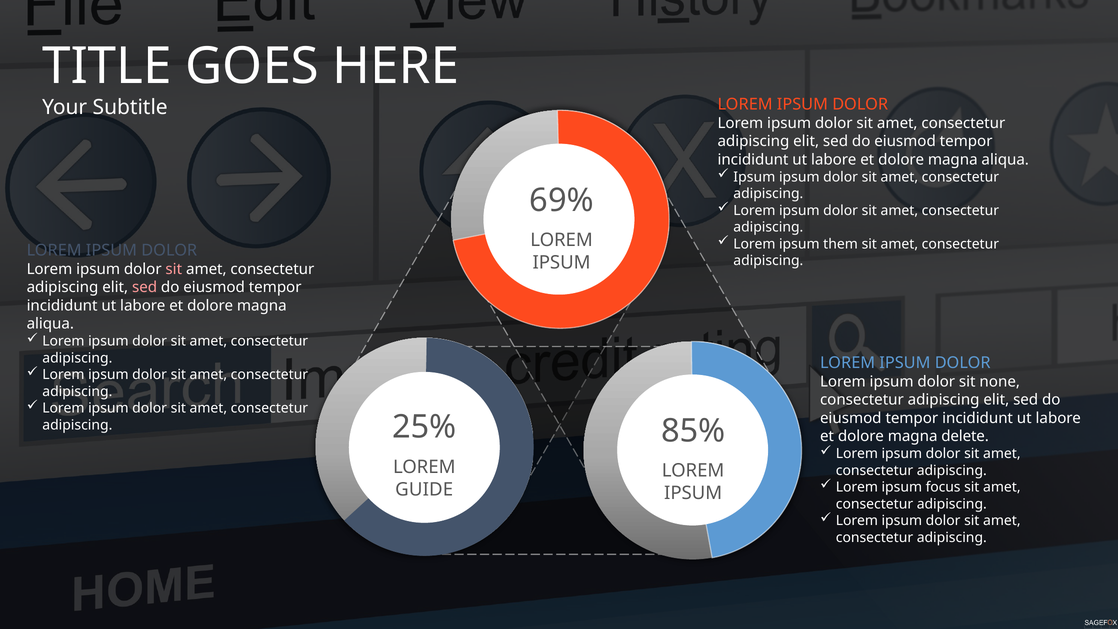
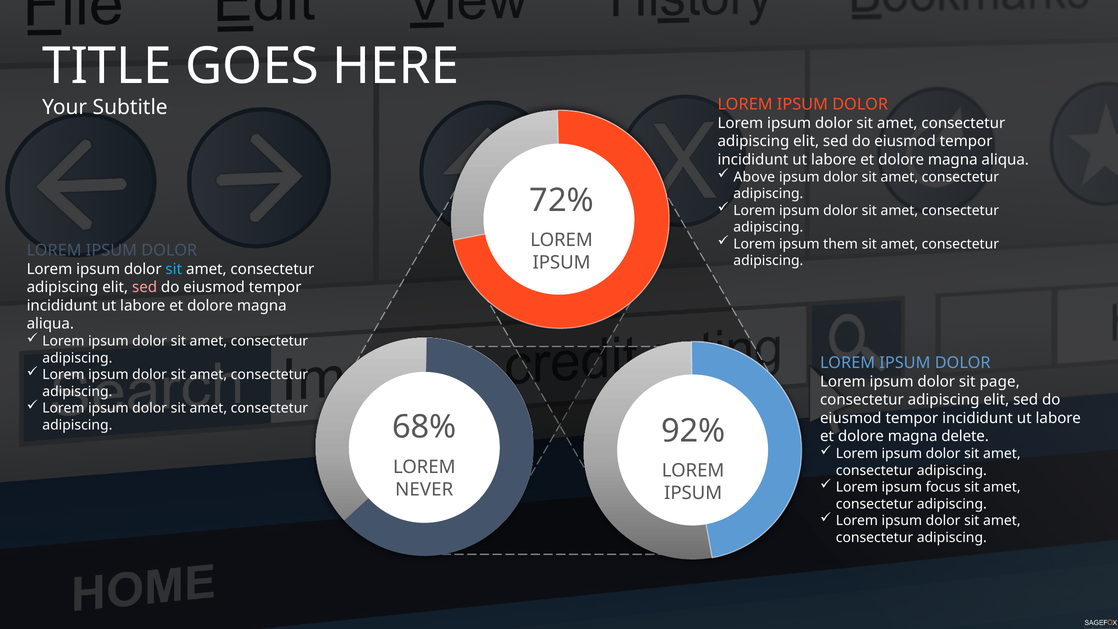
Ipsum: Ipsum -> Above (754, 177)
69%: 69% -> 72% (562, 200)
sit colour: pink -> light blue (174, 269)
none: none -> page (1000, 382)
25%: 25% -> 68% (424, 427)
85%: 85% -> 92% (693, 431)
GUIDE: GUIDE -> NEVER (424, 489)
